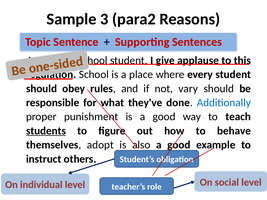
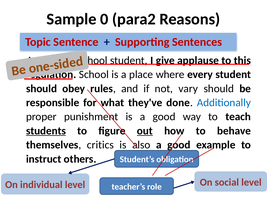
3: 3 -> 0 (104, 19)
out underline: none -> present (145, 131)
adopt: adopt -> critics (100, 145)
